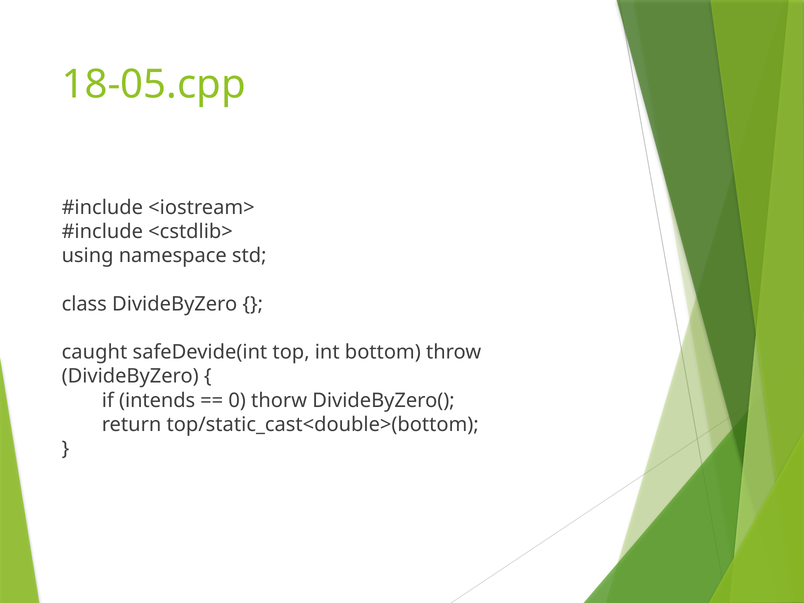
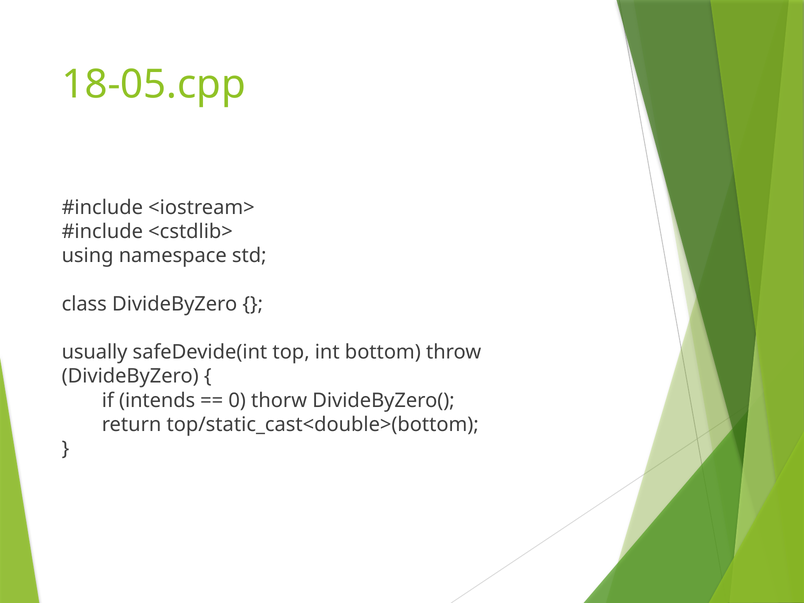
caught: caught -> usually (95, 352)
